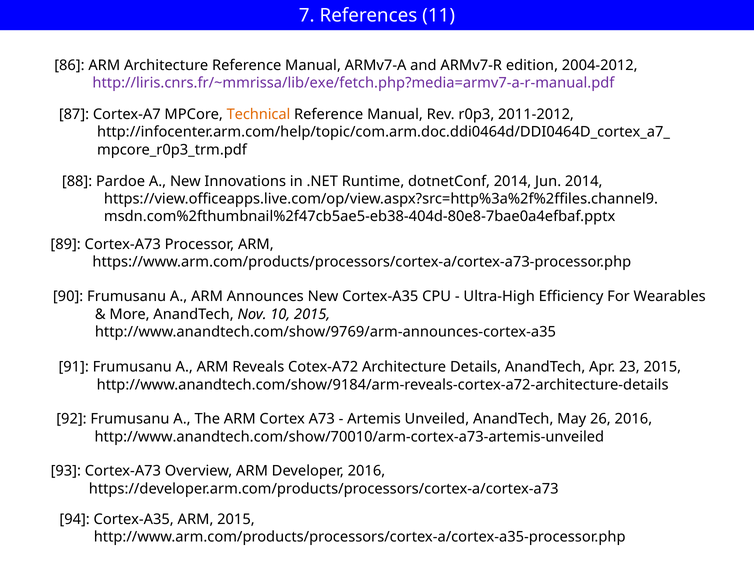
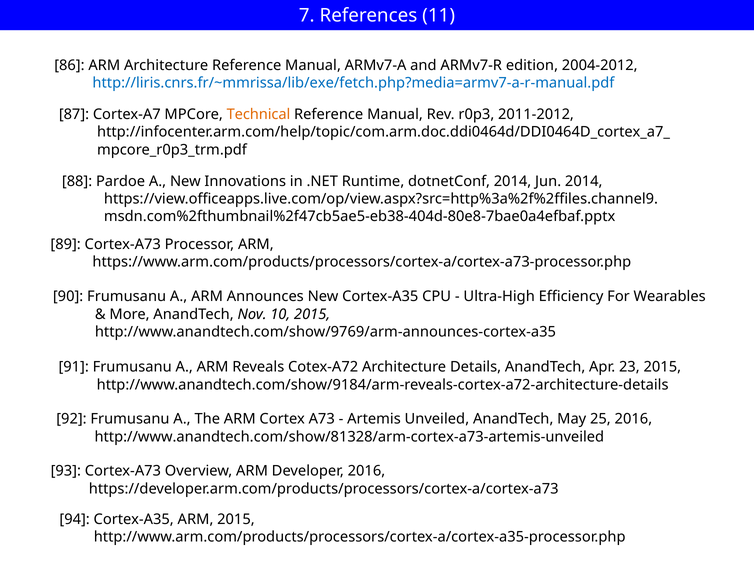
http://liris.cnrs.fr/~mmrissa/lib/exe/fetch.php?media=armv7-a-r-manual.pdf colour: purple -> blue (353, 83)
26: 26 -> 25 (600, 419)
http://www.anandtech.com/show/70010/arm-cortex-a73-artemis-unveiled: http://www.anandtech.com/show/70010/arm-cortex-a73-artemis-unveiled -> http://www.anandtech.com/show/81328/arm-cortex-a73-artemis-unveiled (349, 436)
